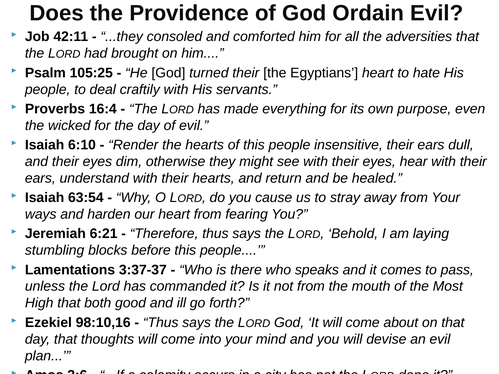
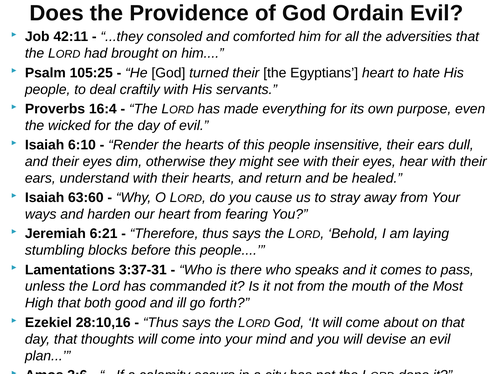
63:54: 63:54 -> 63:60 (86, 198)
3:37-37: 3:37-37 -> 3:37-31 (143, 270)
98:10,16: 98:10,16 -> 28:10,16 (103, 323)
